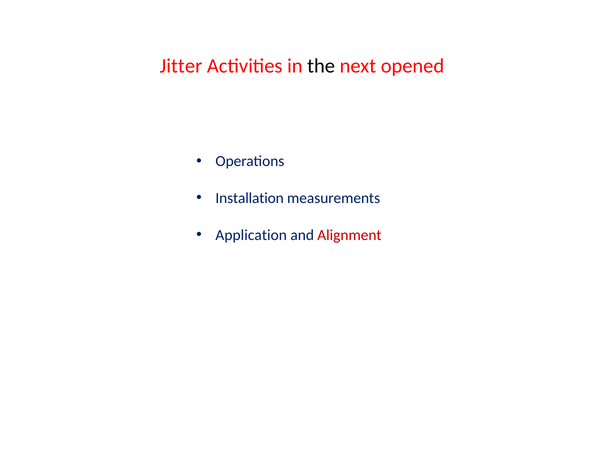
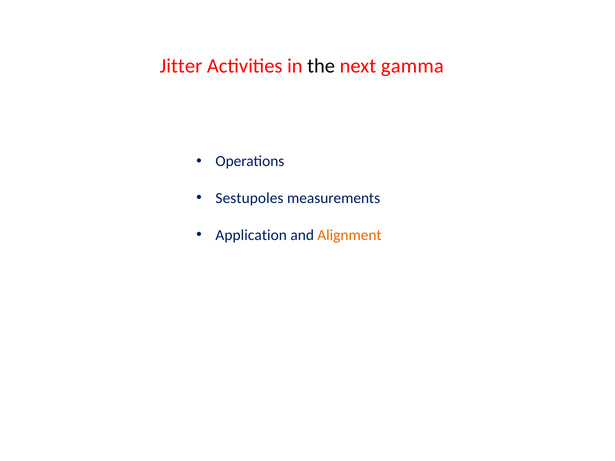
opened: opened -> gamma (412, 66)
Installation: Installation -> Sestupoles (249, 198)
Alignment colour: red -> orange (349, 235)
